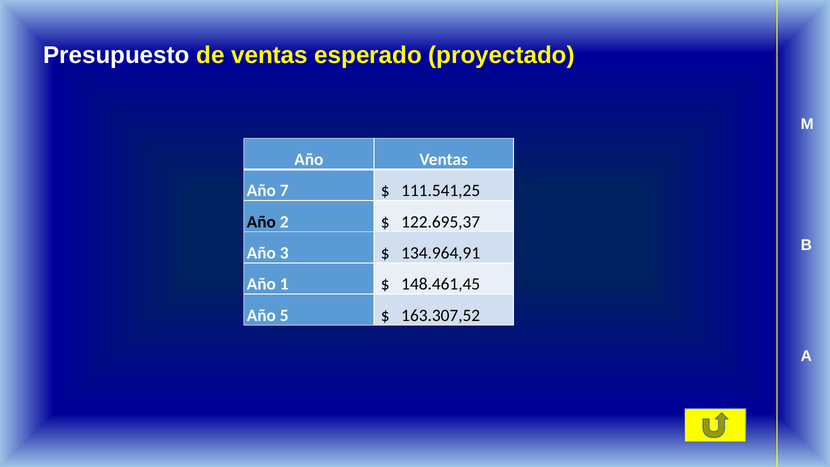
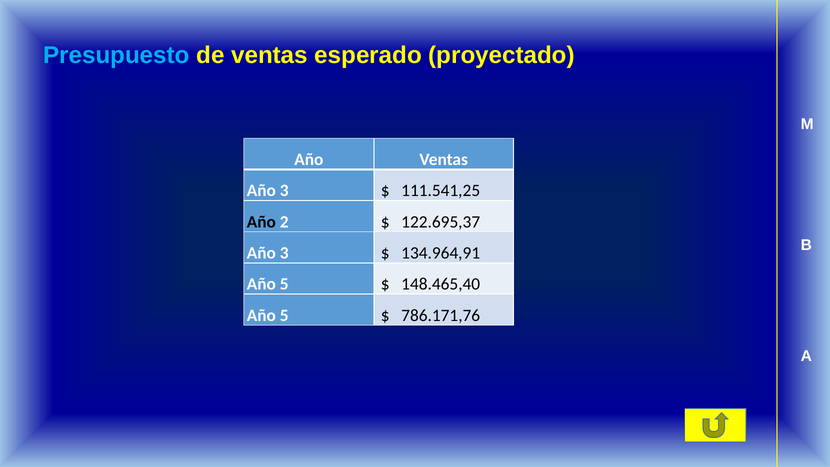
Presupuesto colour: white -> light blue (116, 55)
7: 7 -> 3 (284, 191)
1: 1 -> 5 (284, 284)
148.461,45: 148.461,45 -> 148.465,40 (441, 284)
163.307,52: 163.307,52 -> 786.171,76 (441, 315)
